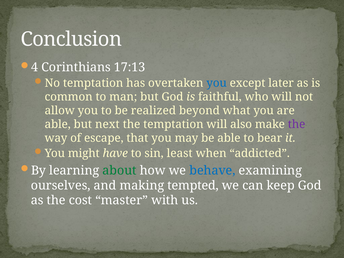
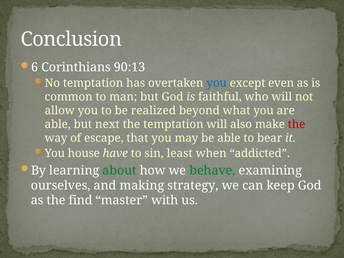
4: 4 -> 6 (35, 67)
17:13: 17:13 -> 90:13 (130, 67)
later: later -> even (281, 83)
the colour: purple -> red (297, 124)
might: might -> house (84, 153)
behave colour: blue -> green (212, 171)
tempted: tempted -> strategy (193, 185)
cost: cost -> find (81, 200)
